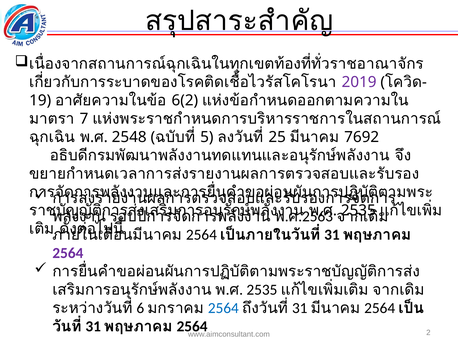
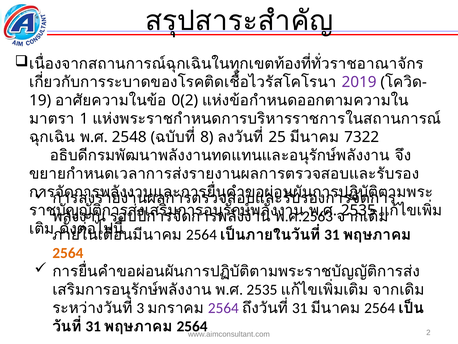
6(2: 6(2 -> 0(2 (185, 100)
7: 7 -> 1 (84, 119)
5: 5 -> 8 (207, 137)
7692: 7692 -> 7322 (362, 137)
2564 colour: purple -> orange (68, 253)
6: 6 -> 3 (140, 308)
2564 colour: blue -> purple (223, 308)
